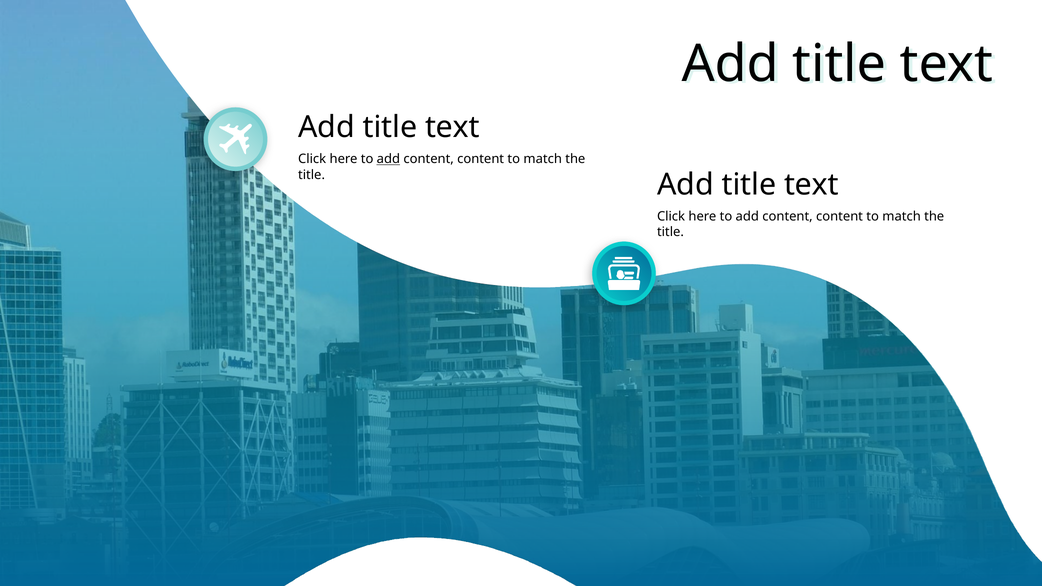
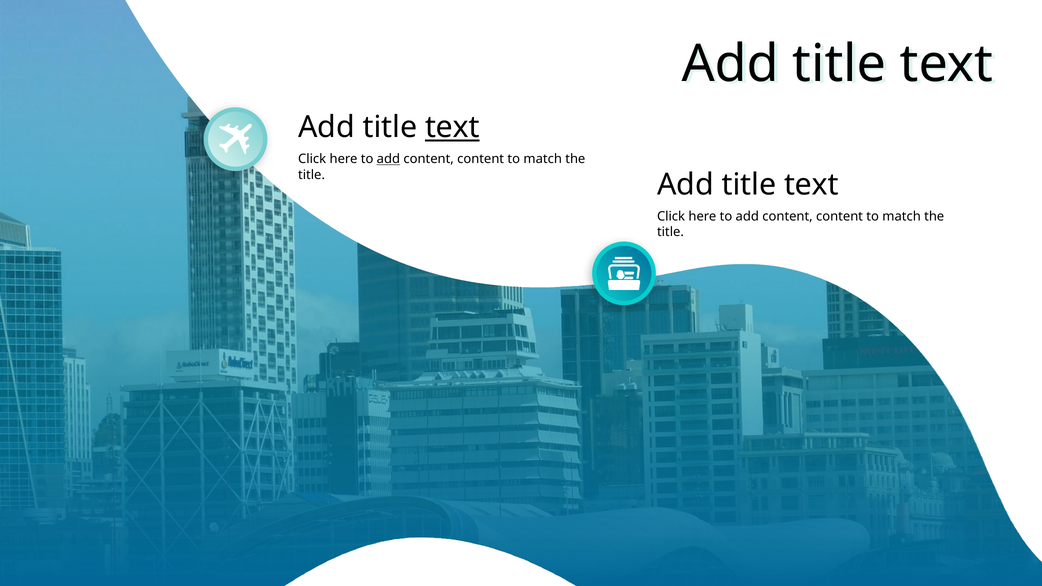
text underline: none -> present (452, 127)
